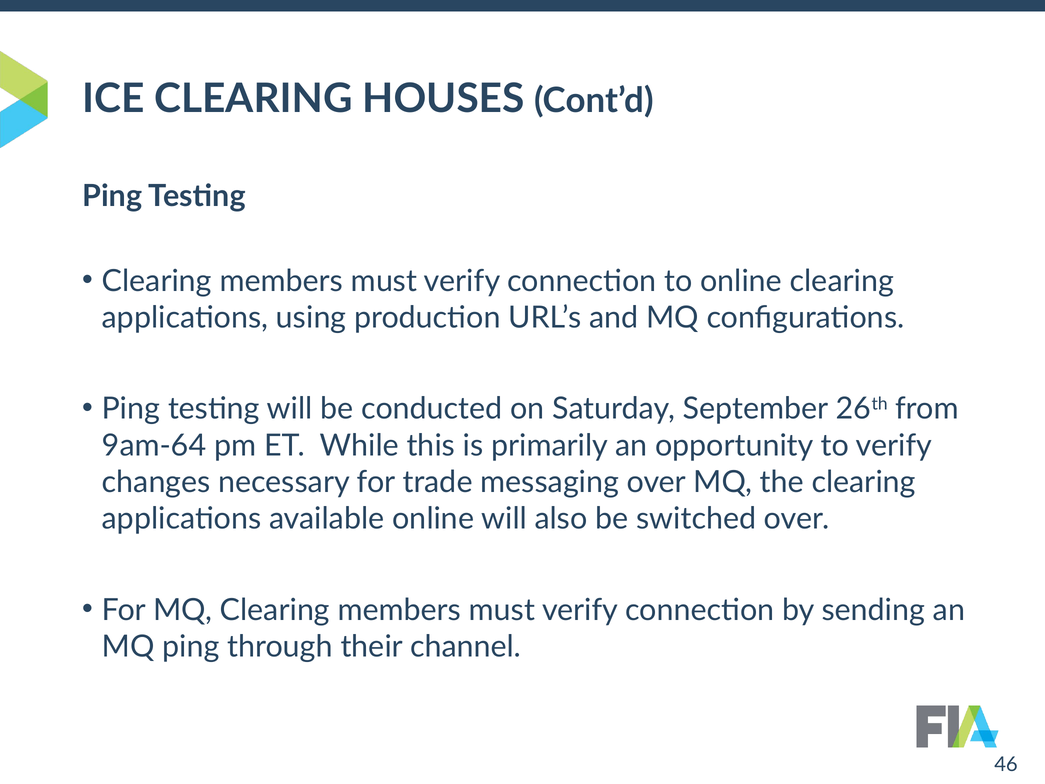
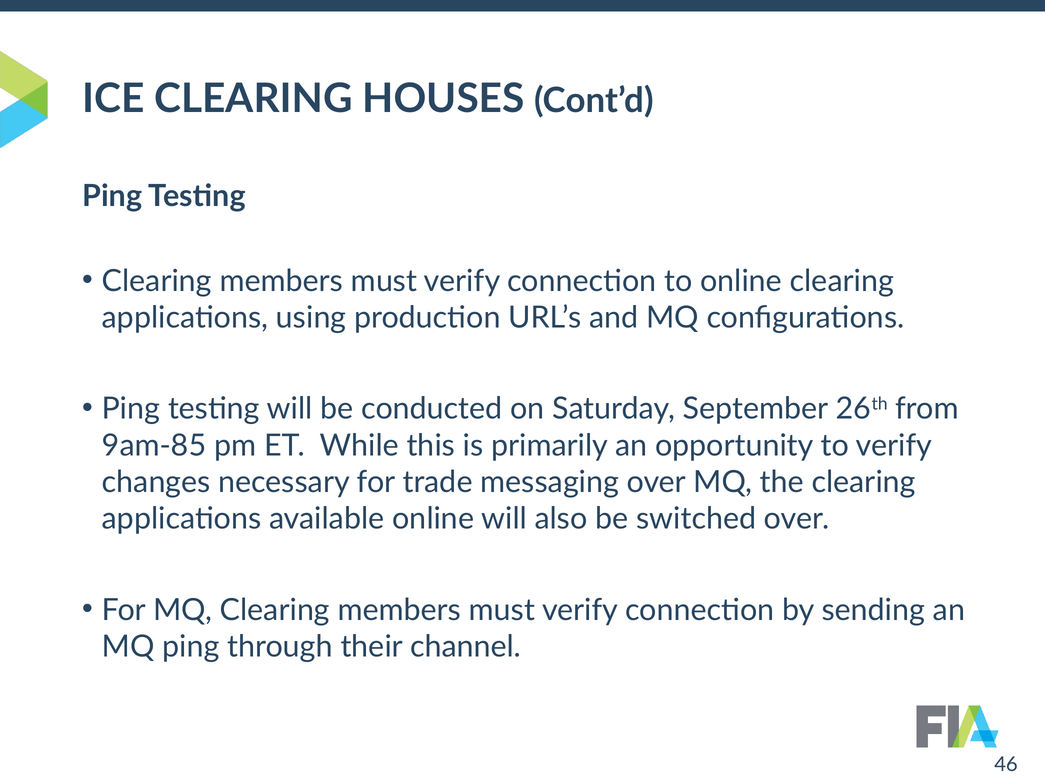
9am-64: 9am-64 -> 9am-85 (154, 445)
